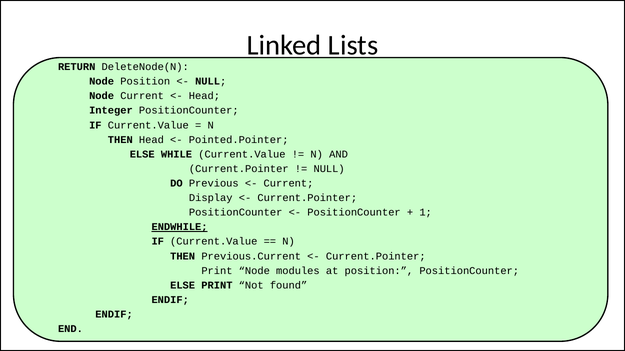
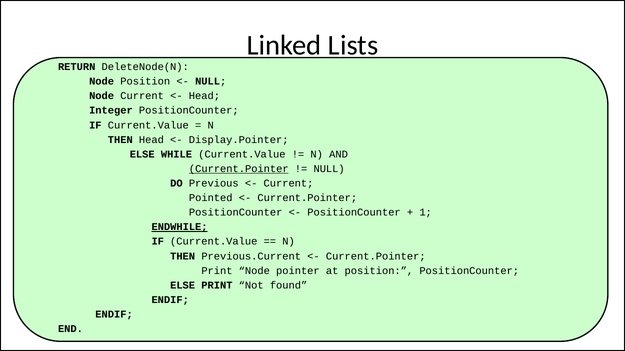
Pointed.Pointer: Pointed.Pointer -> Display.Pointer (239, 140)
Current.Pointer underline: none -> present (239, 169)
Display: Display -> Pointed (211, 198)
modules: modules -> pointer (298, 271)
